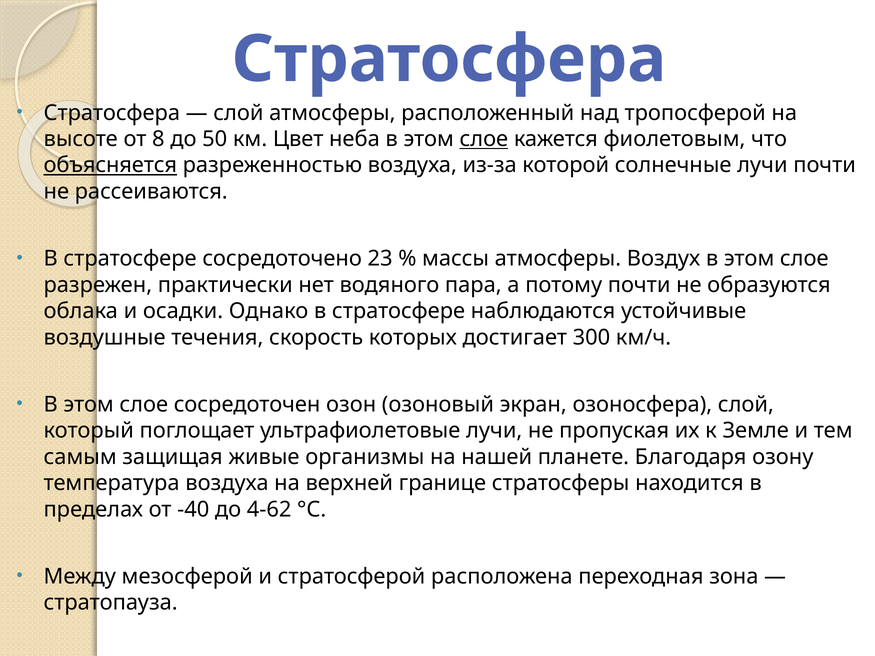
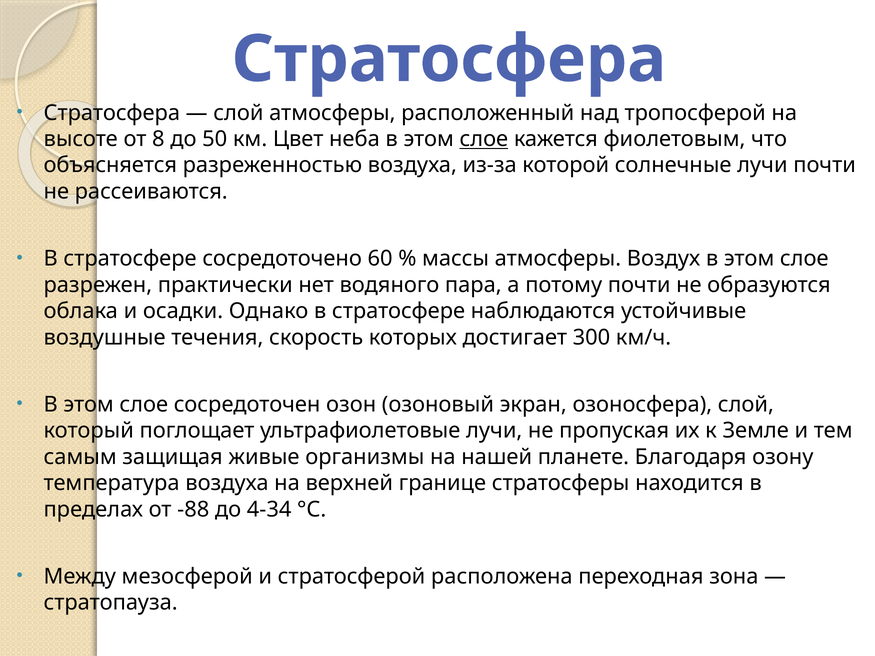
объясняется underline: present -> none (110, 165)
23: 23 -> 60 (380, 259)
-40: -40 -> -88 (193, 510)
4-62: 4-62 -> 4-34 (269, 510)
